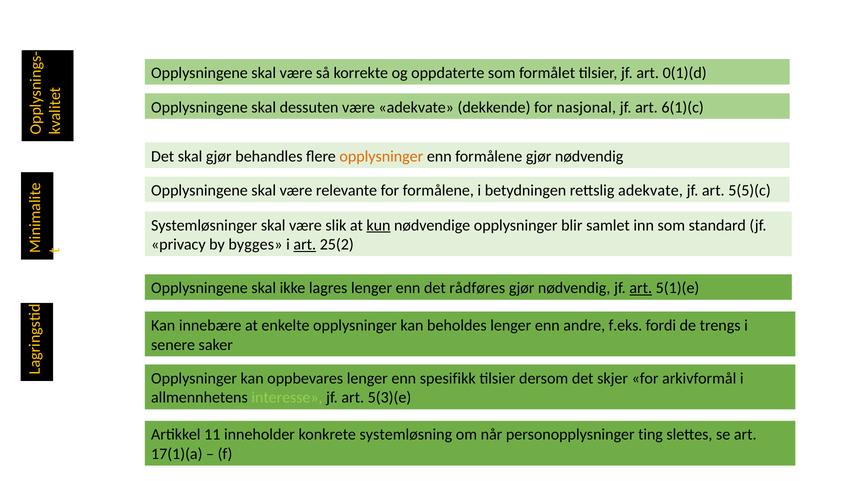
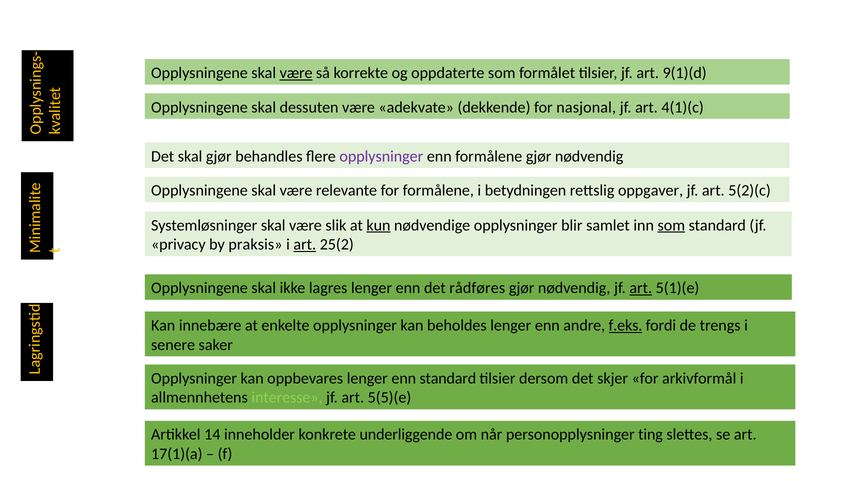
være underline: none -> present (296, 73)
0(1)(d: 0(1)(d -> 9(1)(d (685, 73)
6(1)(c: 6(1)(c -> 4(1)(c (683, 107)
opplysninger colour: orange -> purple (381, 156)
rettslig adekvate: adekvate -> oppgaver (651, 191)
5(5)(c: 5(5)(c -> 5(2)(c (750, 191)
som underline: none -> present (671, 225)
bygges: bygges -> praksis (255, 245)
f.eks underline: none -> present (625, 325)
enn spesifikk: spesifikk -> standard (448, 378)
5(3)(e: 5(3)(e -> 5(5)(e (389, 398)
11: 11 -> 14 (212, 435)
systemløsning: systemløsning -> underliggende (406, 435)
